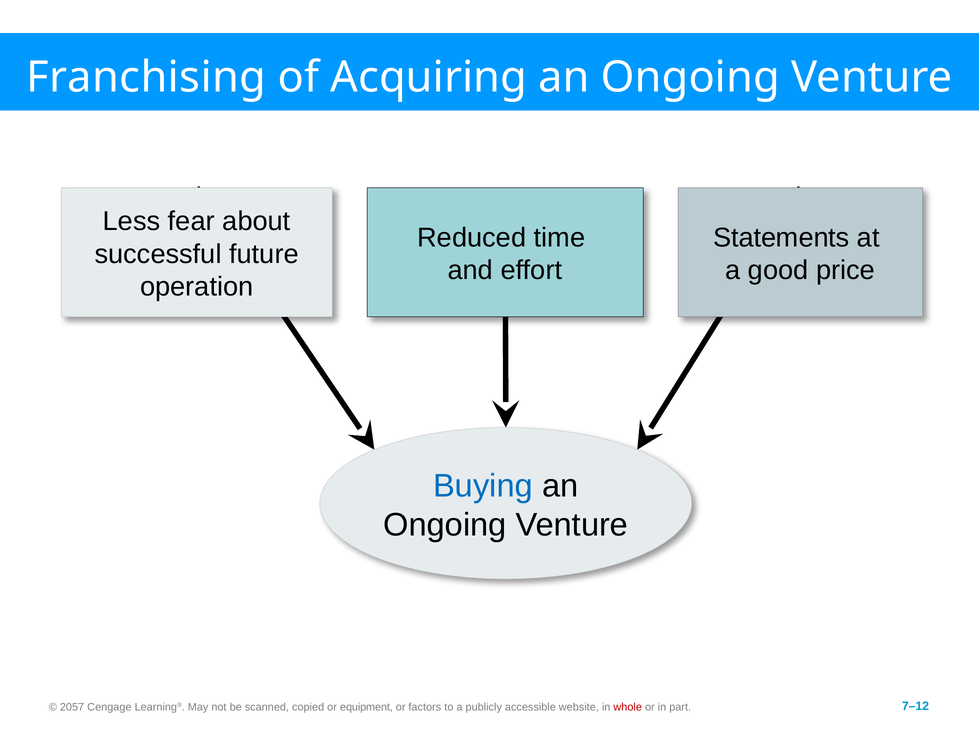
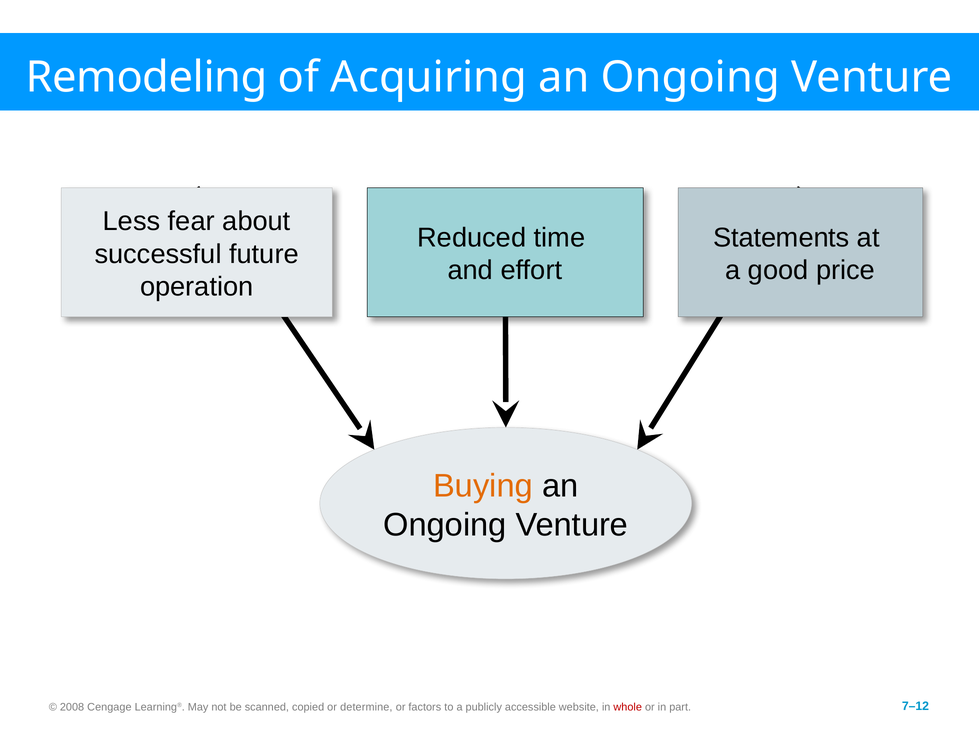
Franchising: Franchising -> Remodeling (147, 77)
Buying colour: blue -> orange (483, 486)
2057: 2057 -> 2008 (72, 707)
equipment: equipment -> determine (366, 707)
